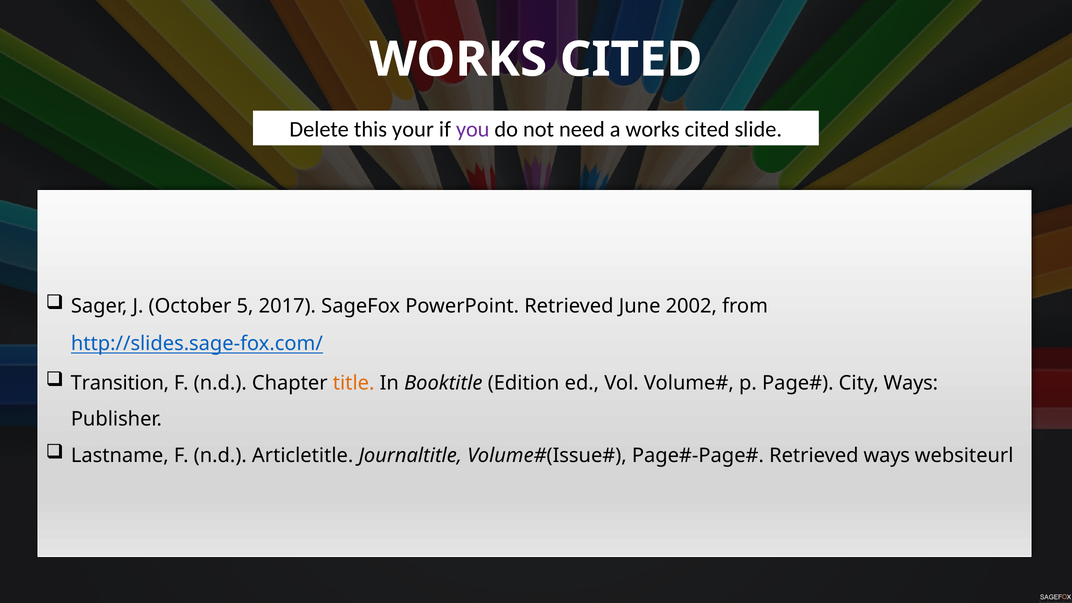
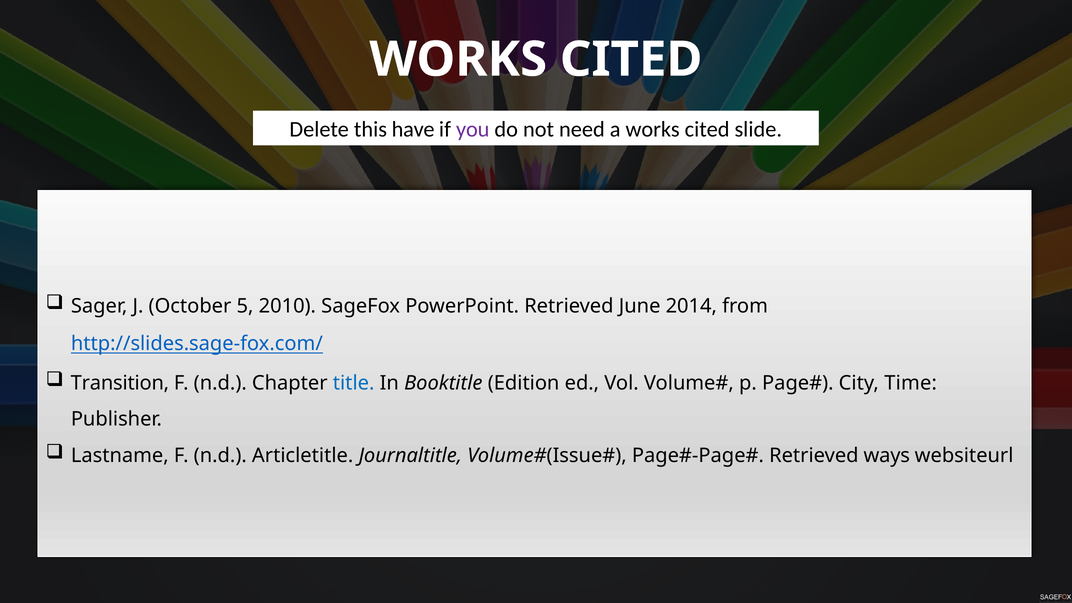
your: your -> have (413, 130)
2017: 2017 -> 2010 (287, 306)
2002: 2002 -> 2014 (691, 306)
title colour: orange -> blue (354, 383)
City Ways: Ways -> Time (911, 383)
